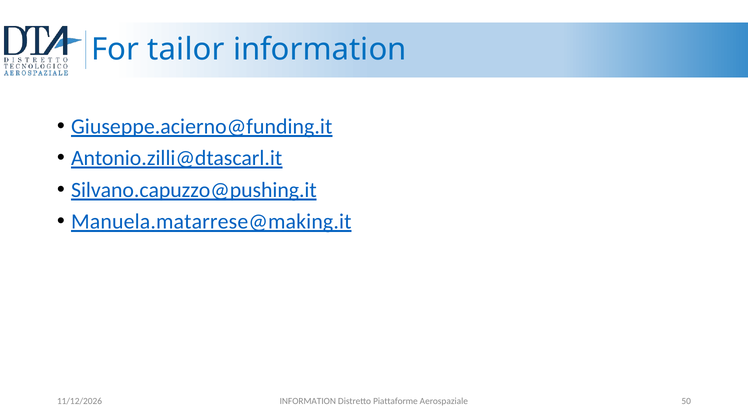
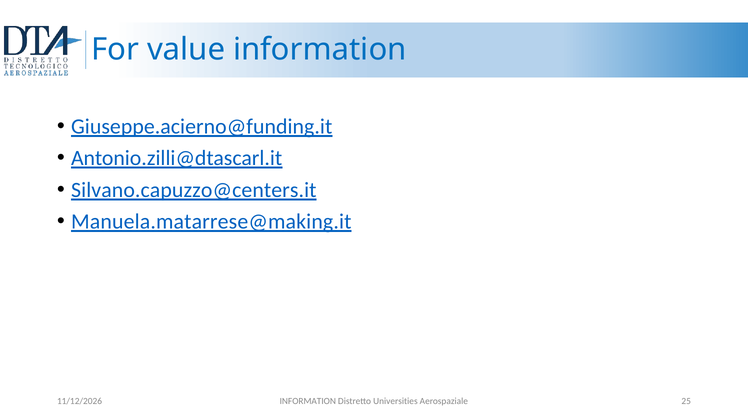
tailor: tailor -> value (186, 50)
Silvano.capuzzo@pushing.it: Silvano.capuzzo@pushing.it -> Silvano.capuzzo@centers.it (194, 190)
Piattaforme: Piattaforme -> Universities (395, 402)
50: 50 -> 25 (686, 402)
